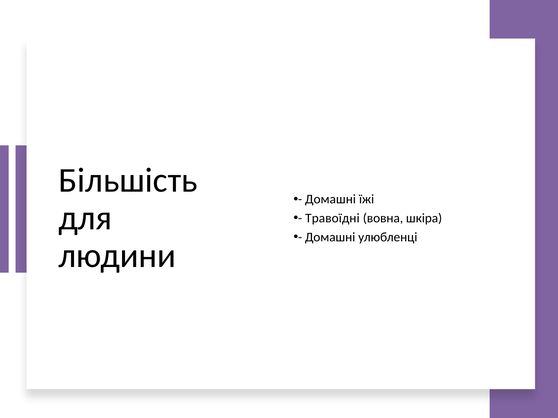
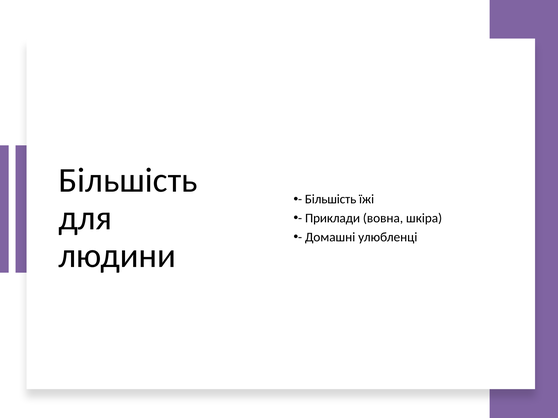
Домашні: Домашні -> Більшість (331, 199)
Травоїдні: Травоїдні -> Приклади (333, 218)
